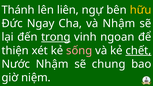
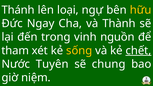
liên: liên -> loại (68, 10)
và Nhậm: Nhậm -> Thành (119, 24)
trong underline: present -> none (56, 37)
ngoan: ngoan -> nguồn (117, 37)
thiện: thiện -> tham (15, 51)
sống colour: pink -> yellow (79, 51)
Nước Nhậm: Nhậm -> Tuyên (52, 64)
